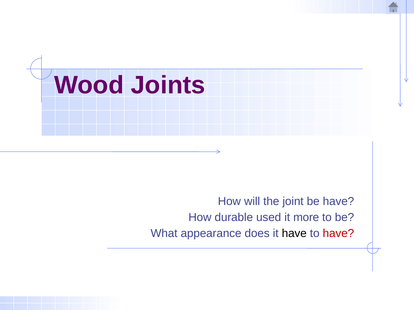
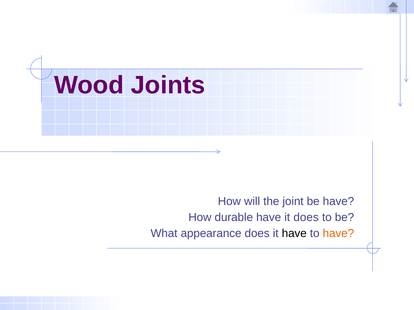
durable used: used -> have (269, 218)
it more: more -> does (306, 218)
have colour: red -> orange (338, 234)
